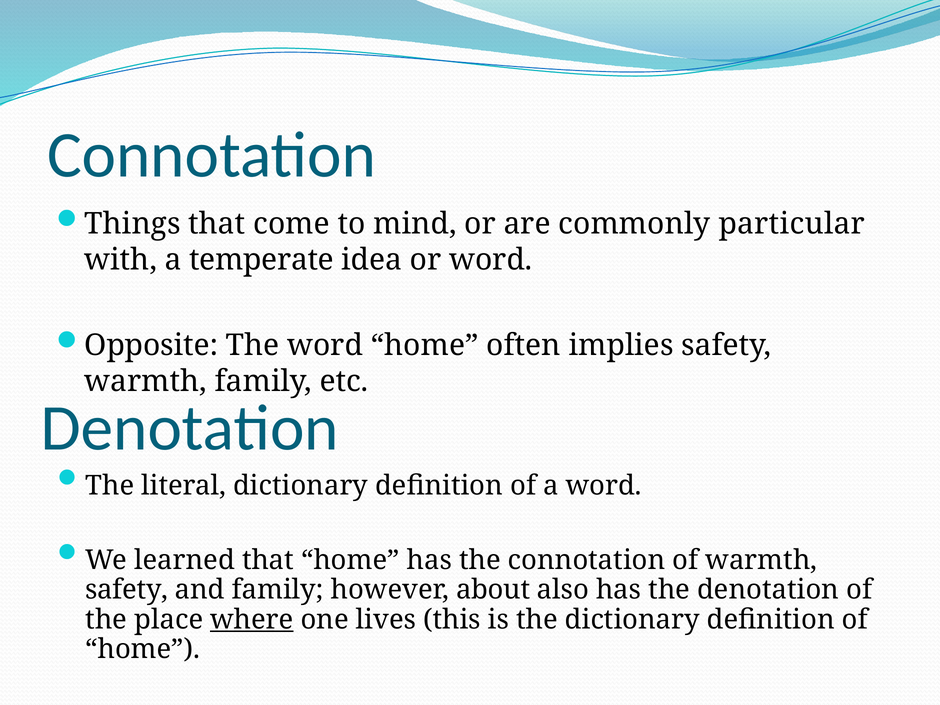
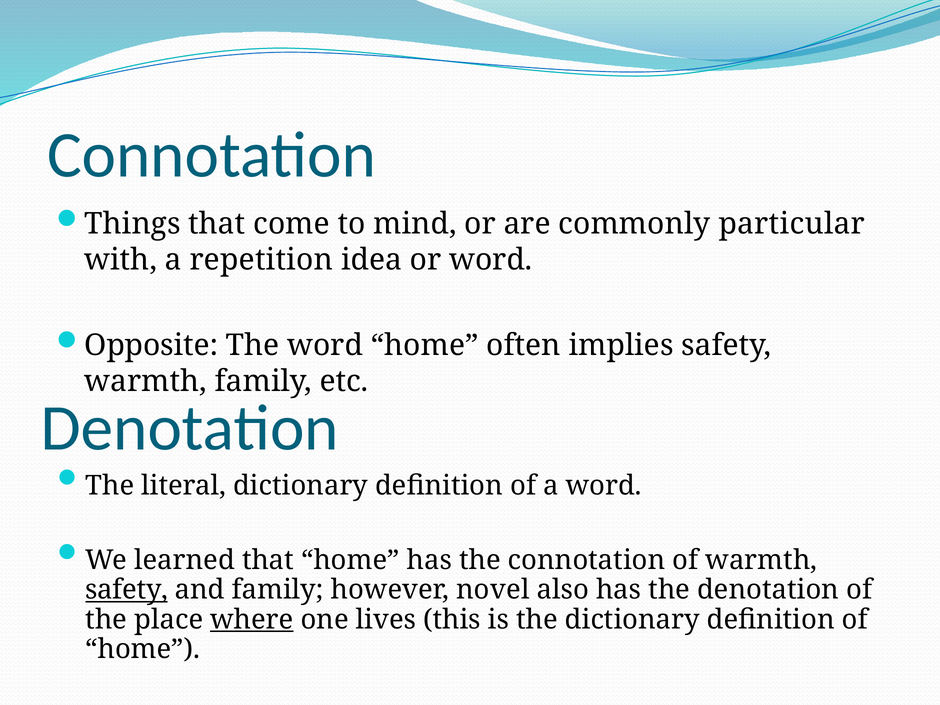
temperate: temperate -> repetition (261, 260)
safety underline: none -> present (127, 590)
about: about -> novel (493, 590)
